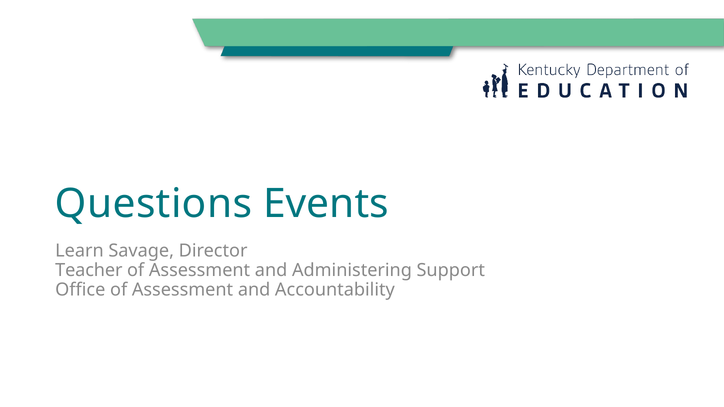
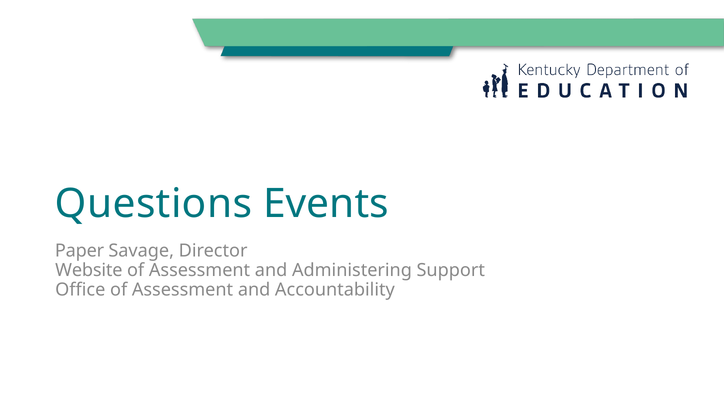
Learn: Learn -> Paper (80, 251)
Teacher: Teacher -> Website (89, 270)
